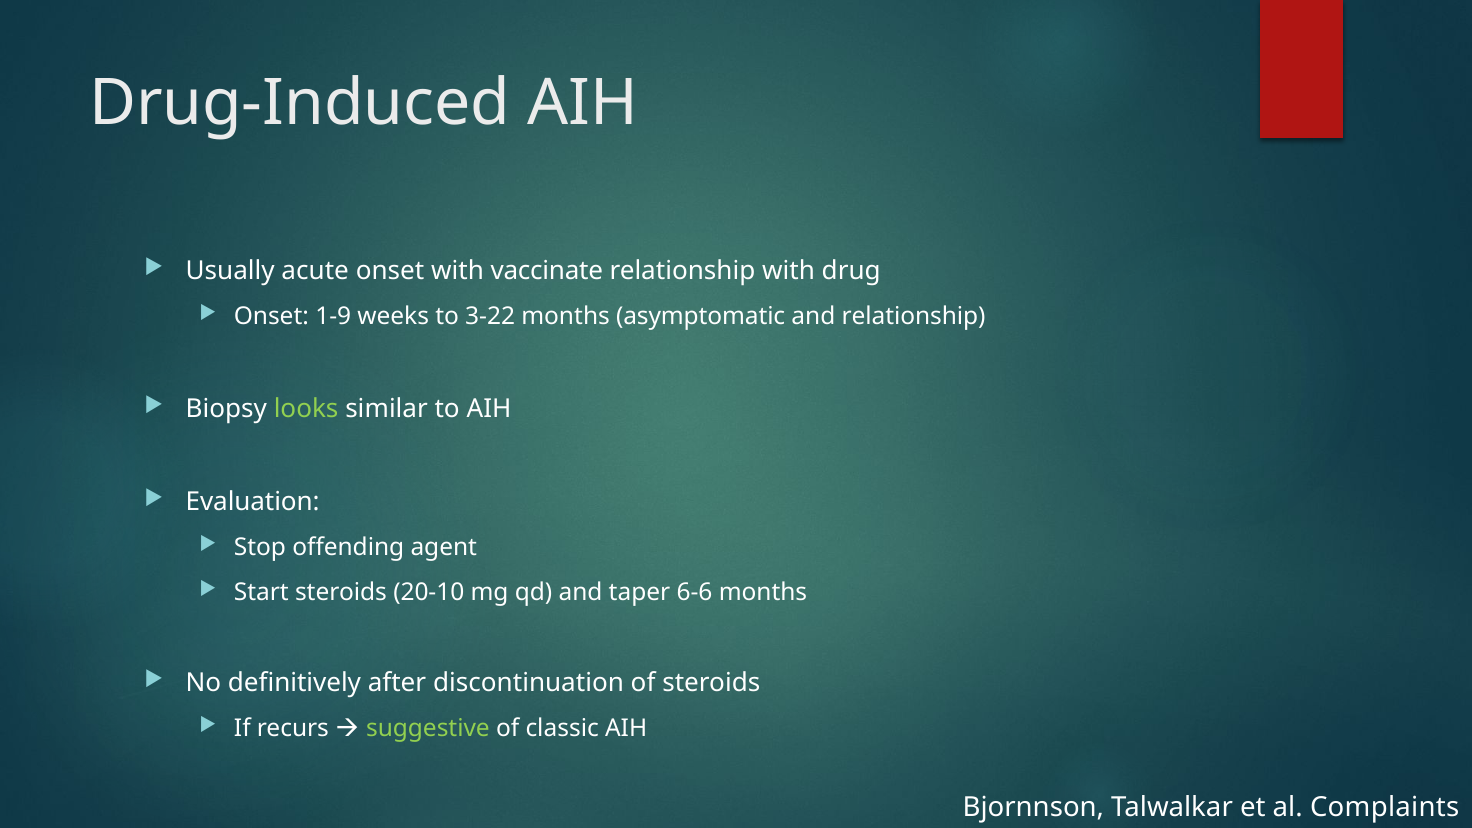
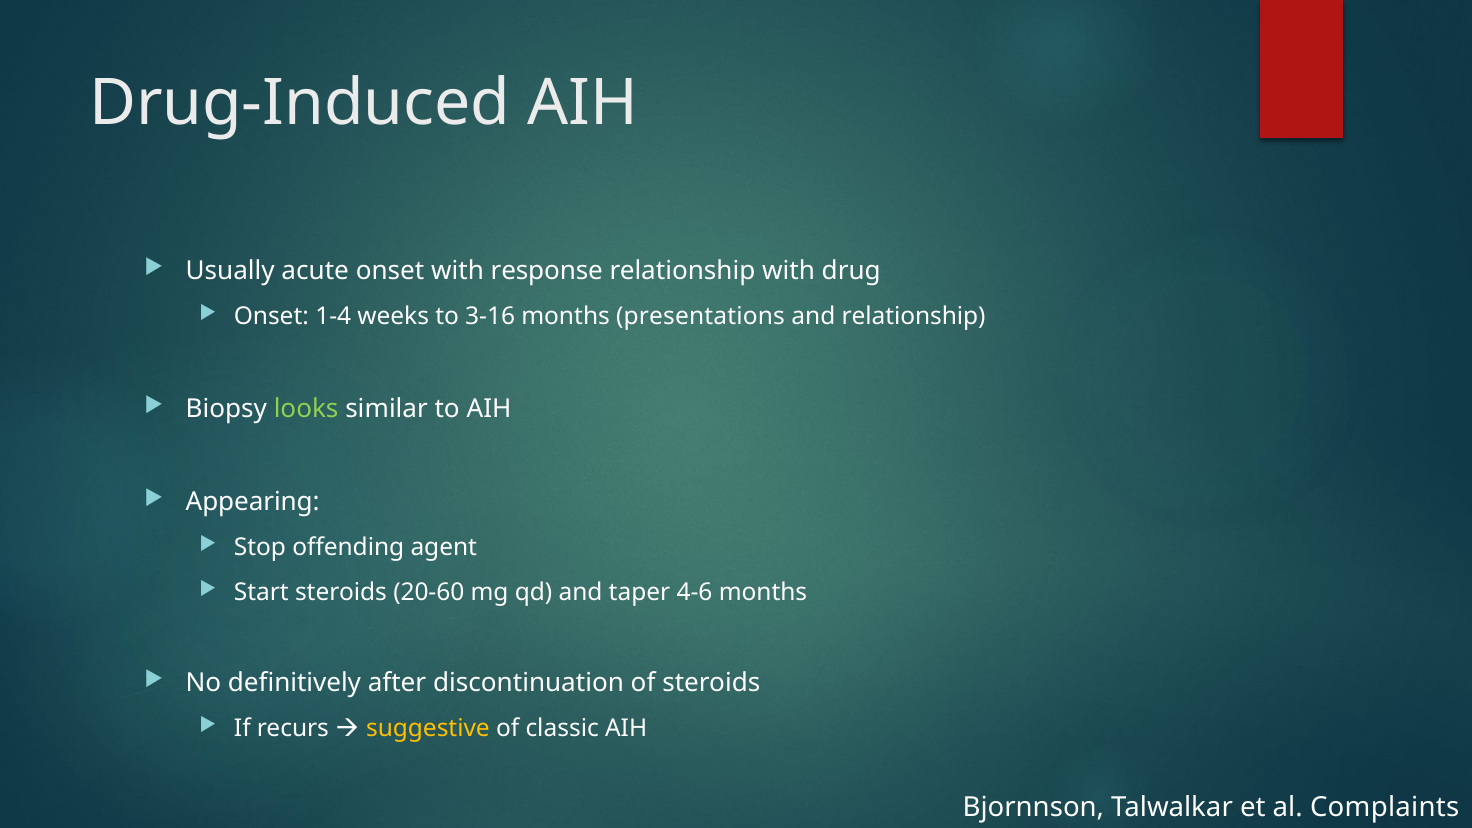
vaccinate: vaccinate -> response (547, 271)
1-9: 1-9 -> 1-4 (333, 316)
3-22: 3-22 -> 3-16 (490, 316)
asymptomatic: asymptomatic -> presentations (701, 316)
Evaluation: Evaluation -> Appearing (253, 502)
20-10: 20-10 -> 20-60 (429, 593)
6-6: 6-6 -> 4-6 (695, 593)
suggestive colour: light green -> yellow (428, 729)
